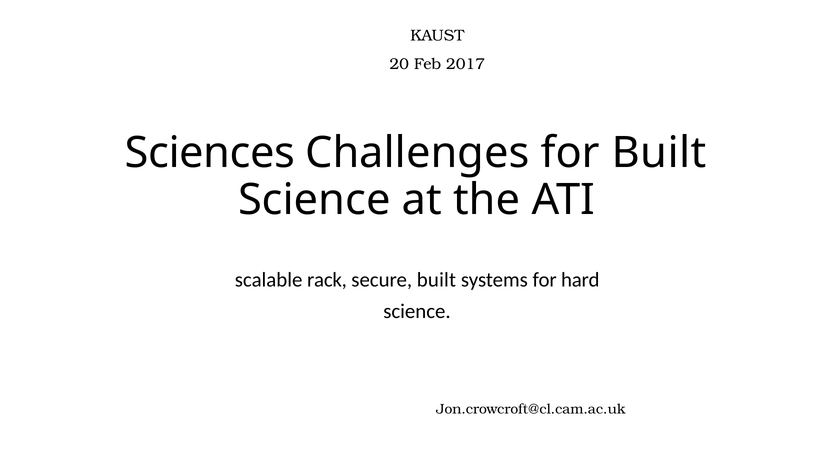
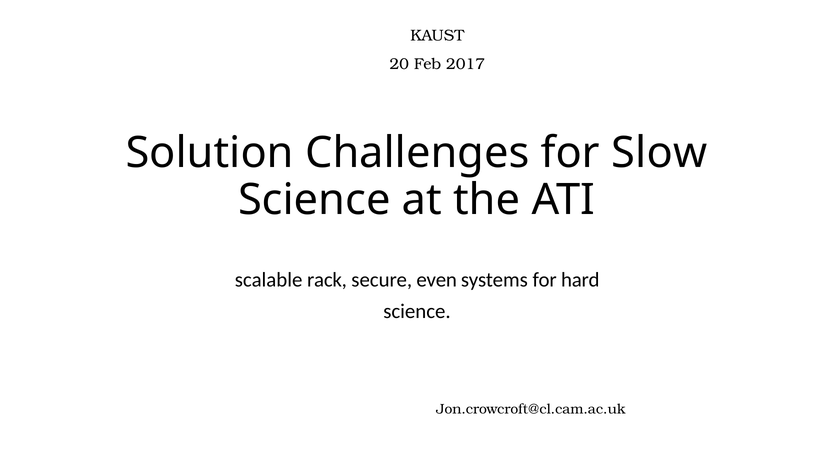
Sciences: Sciences -> Solution (210, 153)
for Built: Built -> Slow (659, 153)
secure built: built -> even (437, 280)
